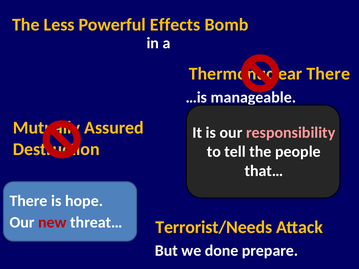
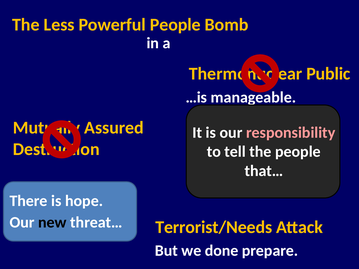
Powerful Effects: Effects -> People (175, 25)
There: There -> Public (328, 74)
new colour: red -> black (52, 223)
